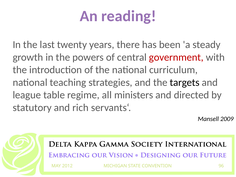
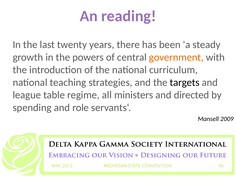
government colour: red -> orange (176, 57)
statutory: statutory -> spending (32, 108)
rich: rich -> role (81, 108)
